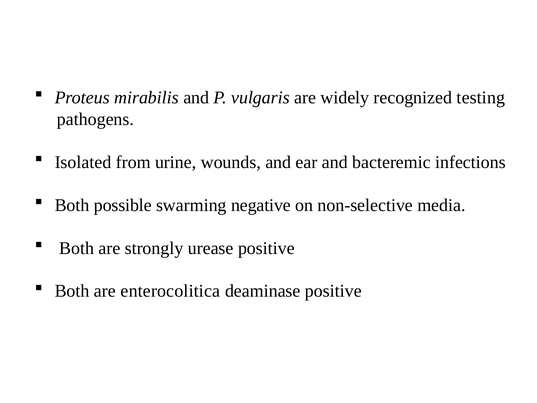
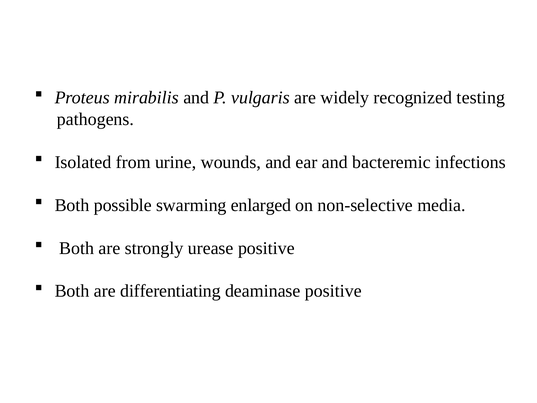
negative: negative -> enlarged (261, 205)
enterocolitica: enterocolitica -> differentiating (171, 291)
